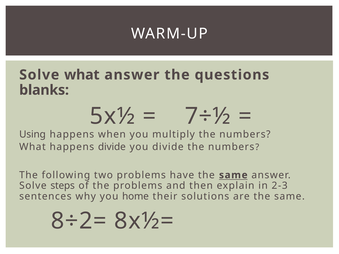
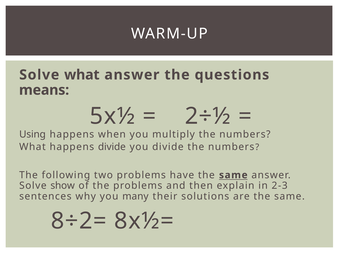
blanks: blanks -> means (44, 90)
7÷½: 7÷½ -> 2÷½ (208, 116)
steps: steps -> show (63, 186)
home: home -> many (135, 197)
